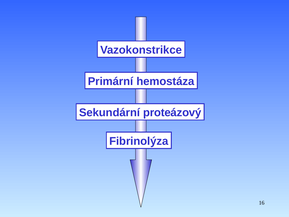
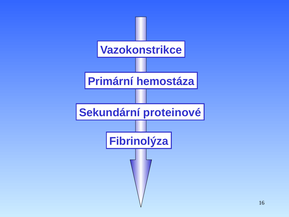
proteázový: proteázový -> proteinové (172, 113)
